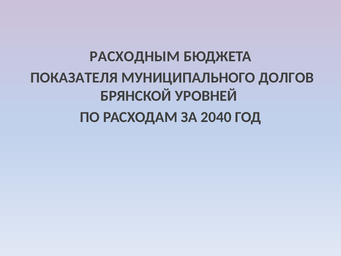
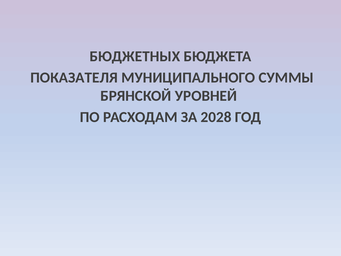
РАСХОДНЫМ: РАСХОДНЫМ -> БЮДЖЕТНЫХ (135, 56)
ДОЛГОВ: ДОЛГОВ -> СУММЫ (286, 78)
2040: 2040 -> 2028 (216, 117)
